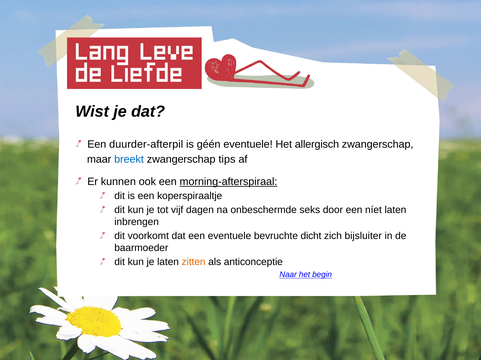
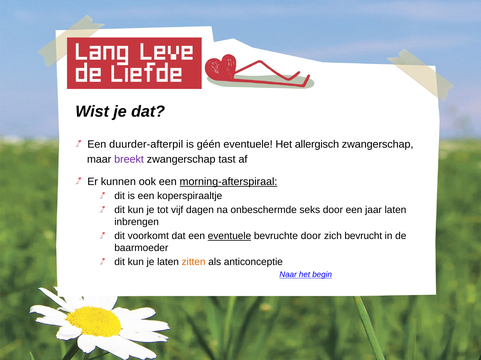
breekt colour: blue -> purple (129, 160)
tips: tips -> tast (227, 160)
níet: níet -> jaar (373, 210)
eventuele underline: none -> present (229, 236)
bevruchte dicht: dicht -> door (311, 236)
bijsluiter: bijsluiter -> bevrucht (363, 236)
